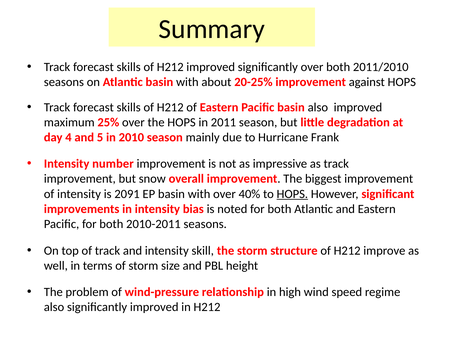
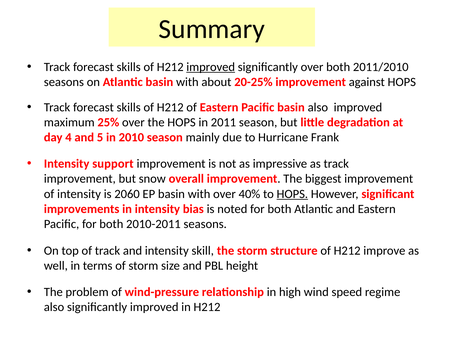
improved underline: none -> present (211, 67)
number: number -> support (113, 164)
2091: 2091 -> 2060 (127, 194)
